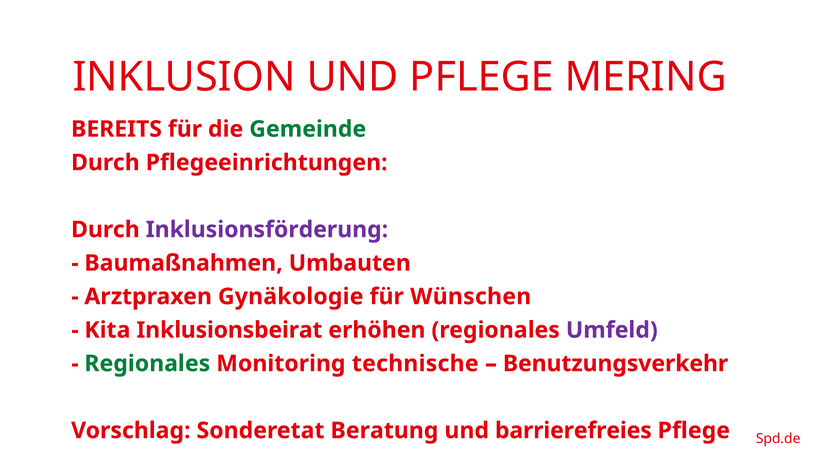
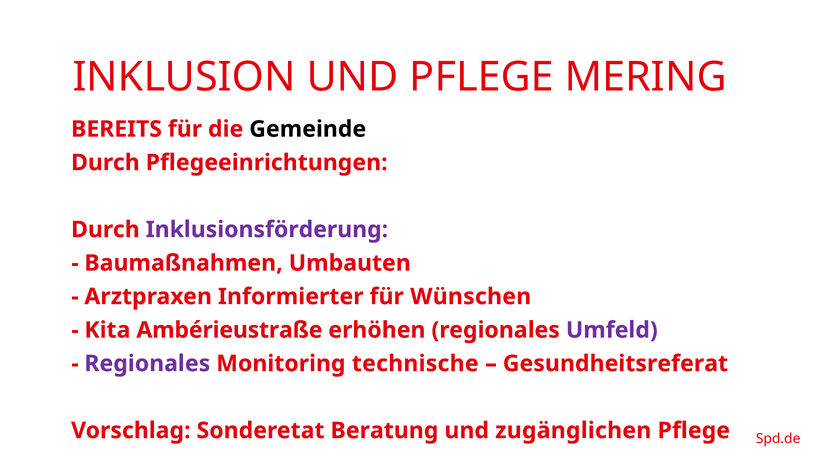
Gemeinde colour: green -> black (308, 129)
Gynäkologie: Gynäkologie -> Informierter (291, 297)
Inklusionsbeirat: Inklusionsbeirat -> Ambérieustraße (229, 330)
Regionales colour: green -> purple (147, 364)
Benutzungsverkehr: Benutzungsverkehr -> Gesundheitsreferat (615, 364)
barrierefreies: barrierefreies -> zugänglichen (573, 431)
